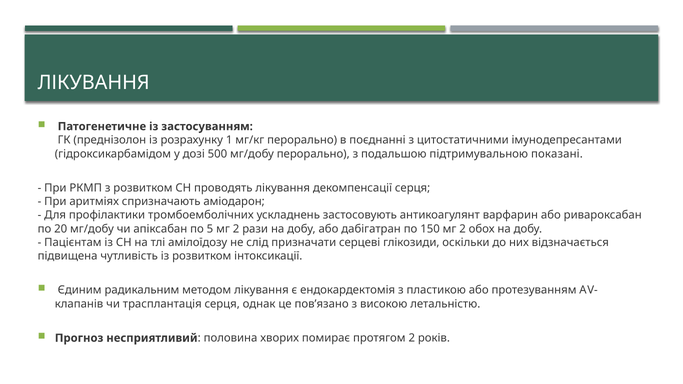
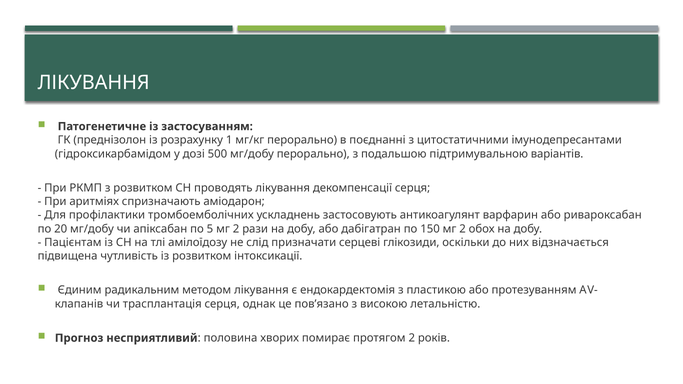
показані: показані -> варіантів (557, 154)
